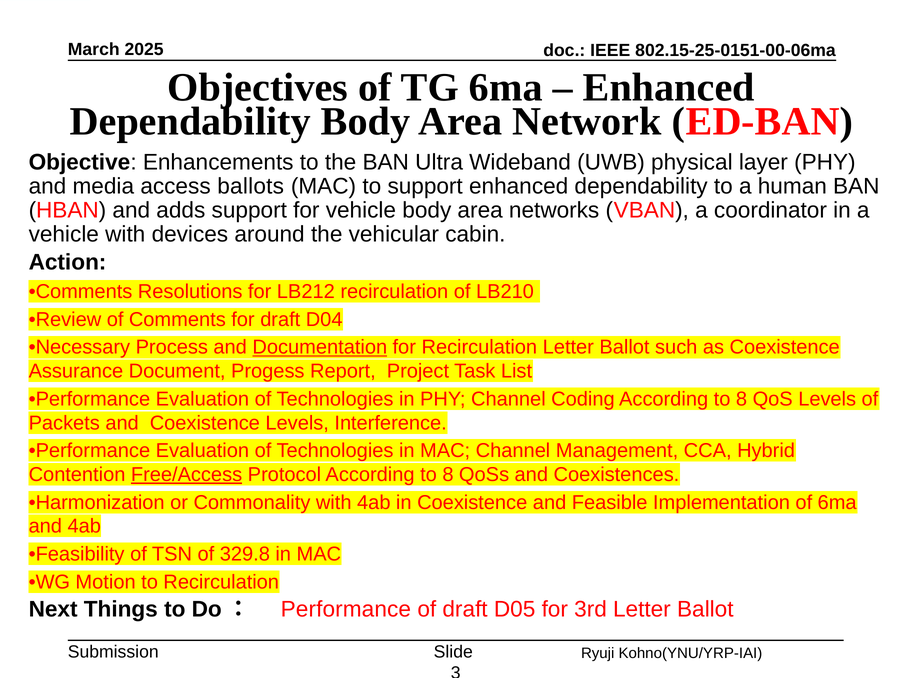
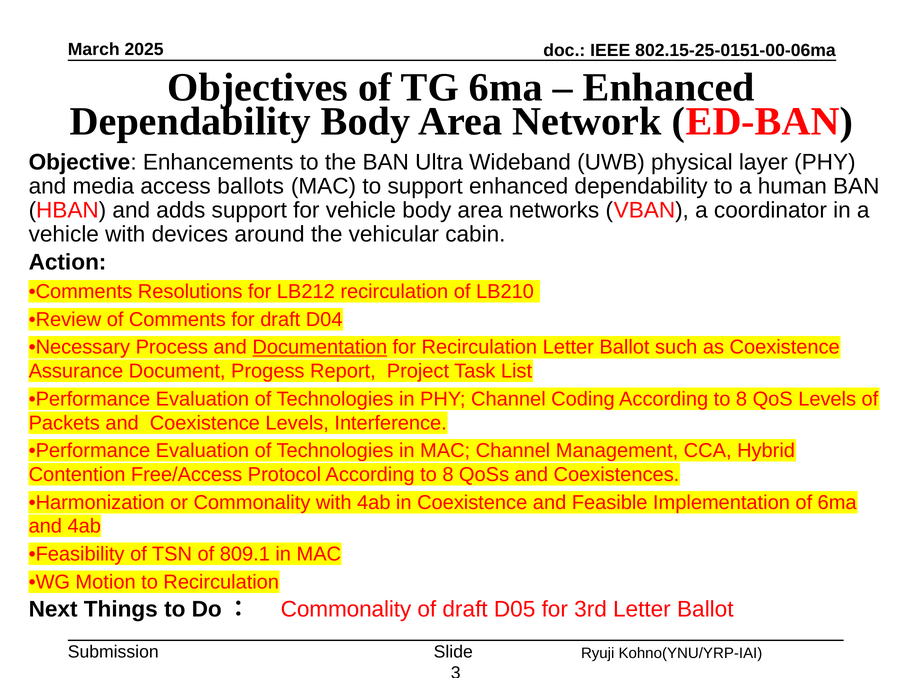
Free/Access underline: present -> none (187, 475)
329.8: 329.8 -> 809.1 (245, 554)
Performance: Performance -> Commonality (346, 609)
